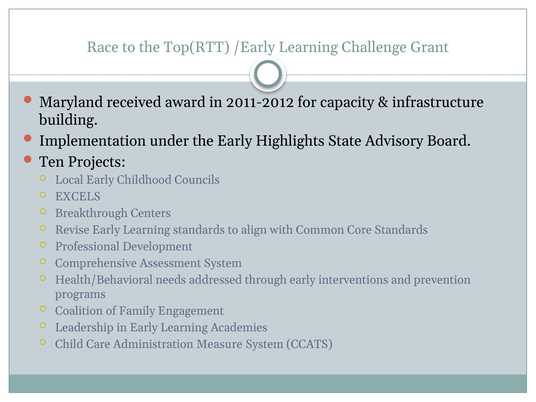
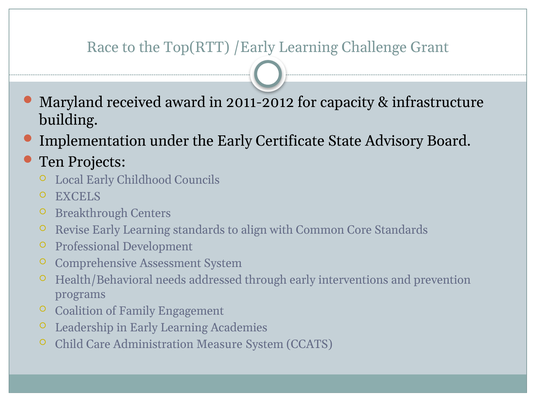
Highlights: Highlights -> Certificate (290, 141)
